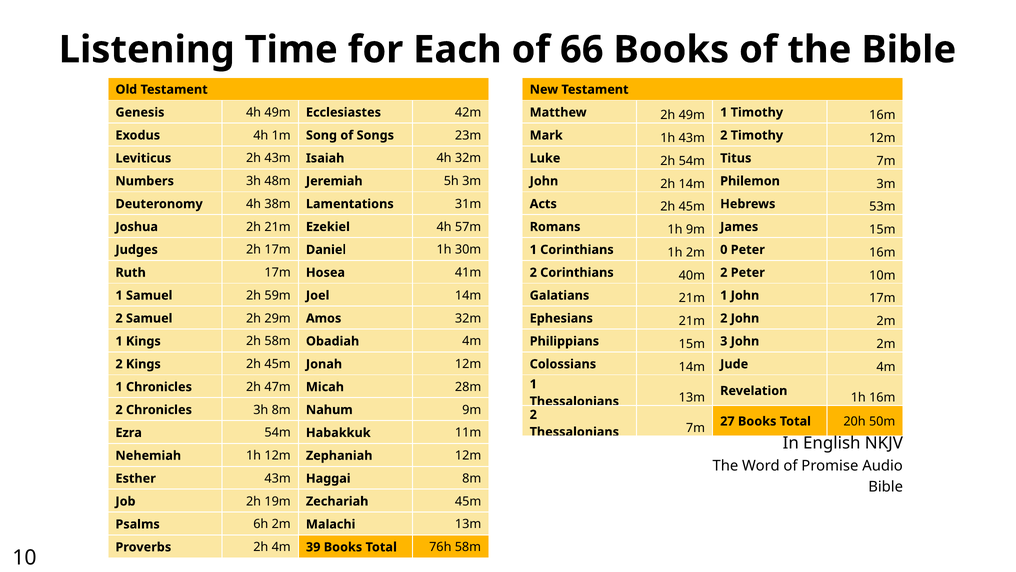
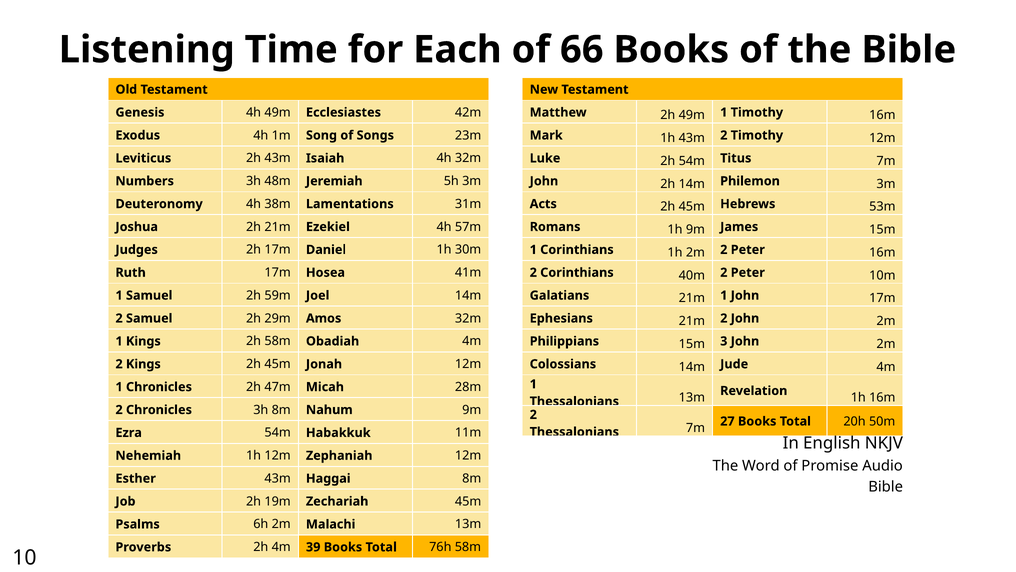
0: 0 -> 2 (724, 249)
